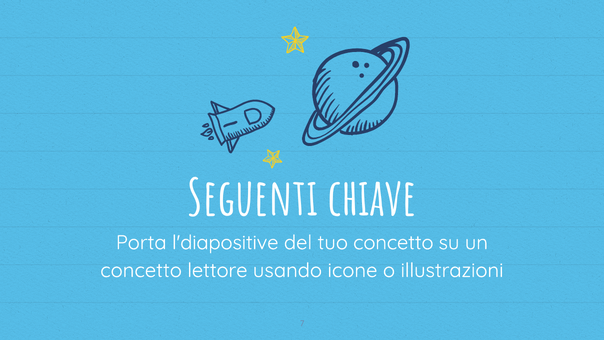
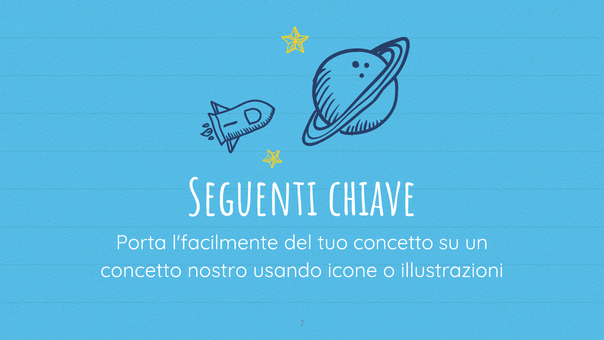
l'diapositive: l'diapositive -> l'facilmente (225, 242)
lettore: lettore -> nostro (217, 270)
